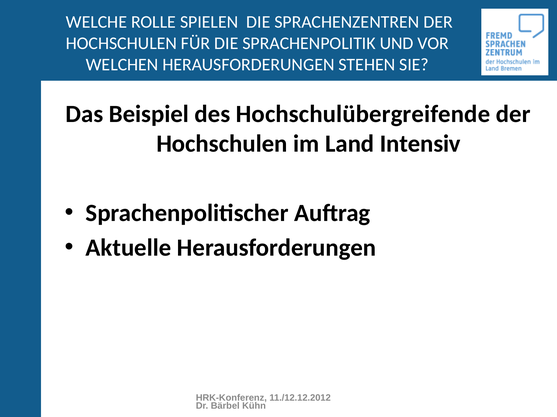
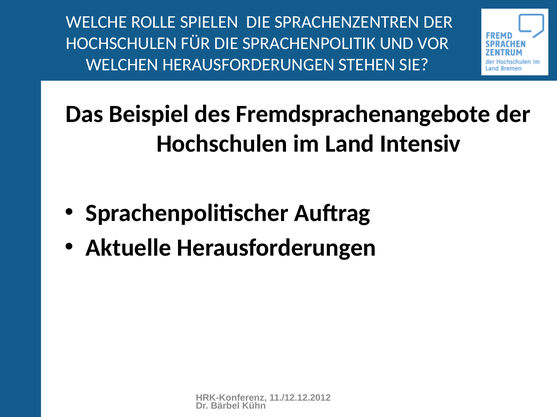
Hochschulübergreifende: Hochschulübergreifende -> Fremdsprachenangebote (363, 114)
